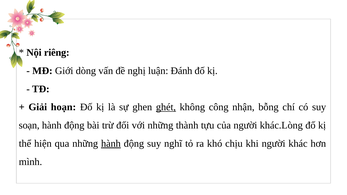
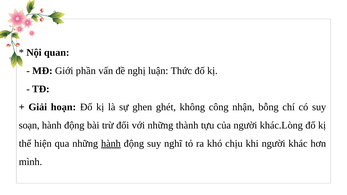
riêng: riêng -> quan (57, 53)
dòng: dòng -> phần (86, 71)
Đánh: Đánh -> Thức (181, 71)
ghét underline: present -> none (166, 107)
